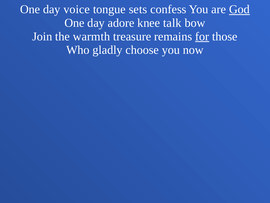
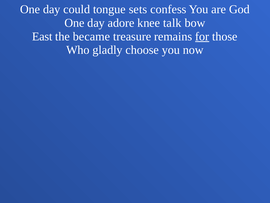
voice: voice -> could (77, 9)
God underline: present -> none (239, 9)
Join: Join -> East (42, 36)
warmth: warmth -> became (91, 36)
